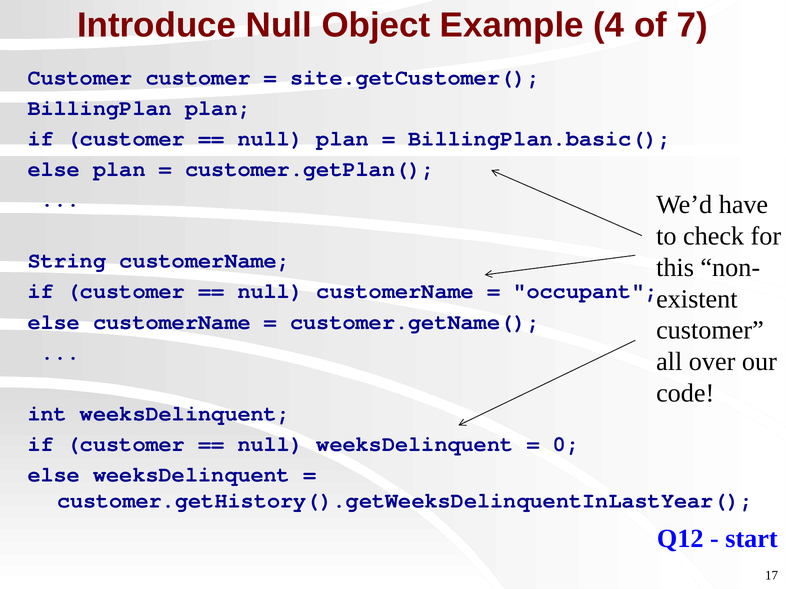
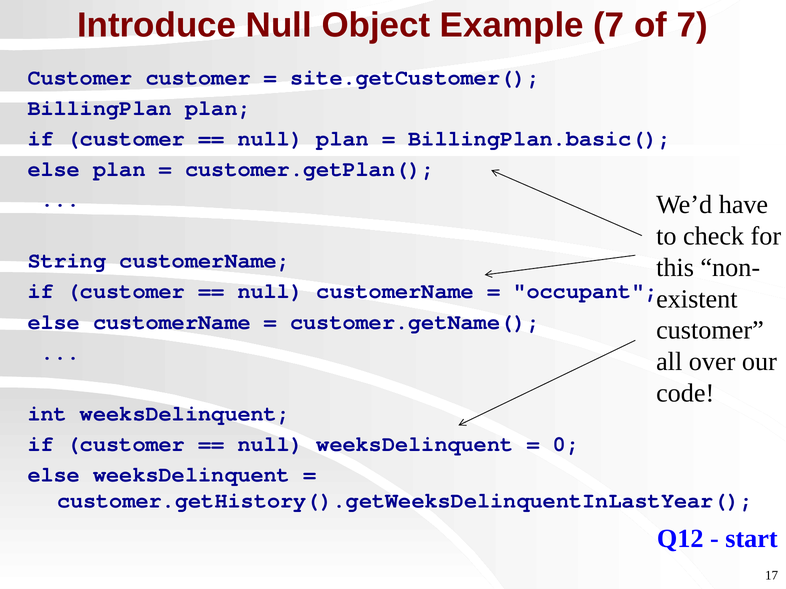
Example 4: 4 -> 7 (609, 25)
